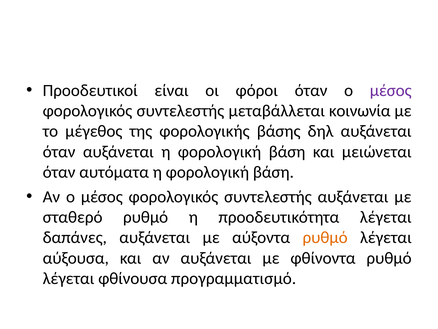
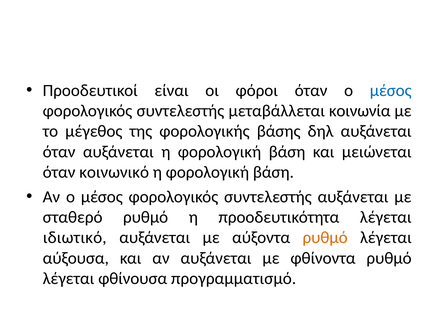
μέσος colour: purple -> blue (391, 90)
αυτόματα: αυτόματα -> κοινωνικό (114, 172)
δαπάνες: δαπάνες -> ιδιωτικό (75, 237)
